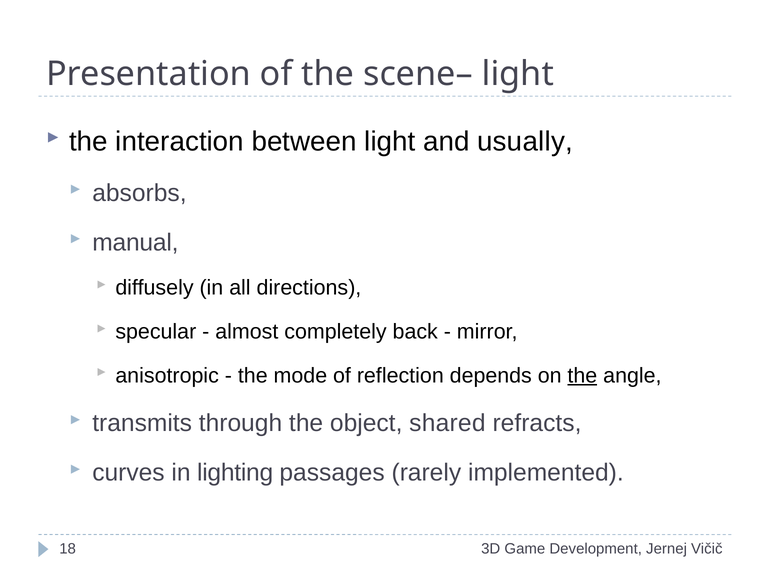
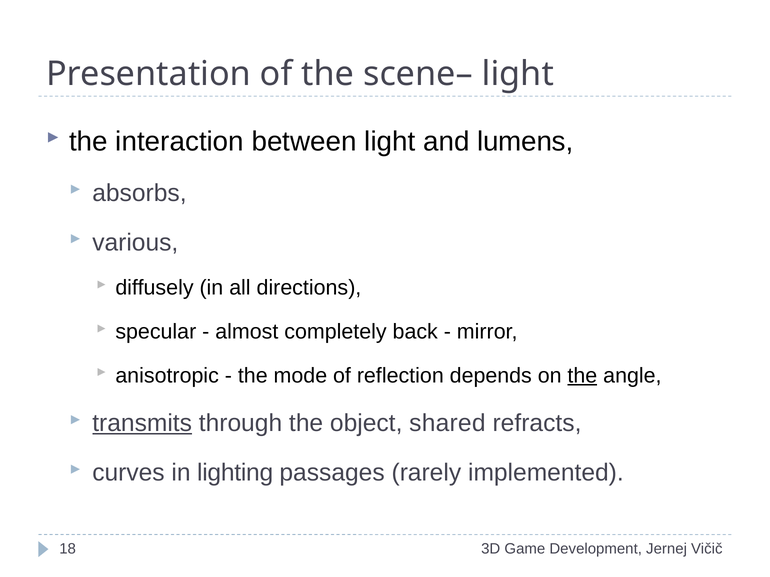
usually: usually -> lumens (525, 142)
manual: manual -> various (135, 243)
transmits underline: none -> present (142, 424)
